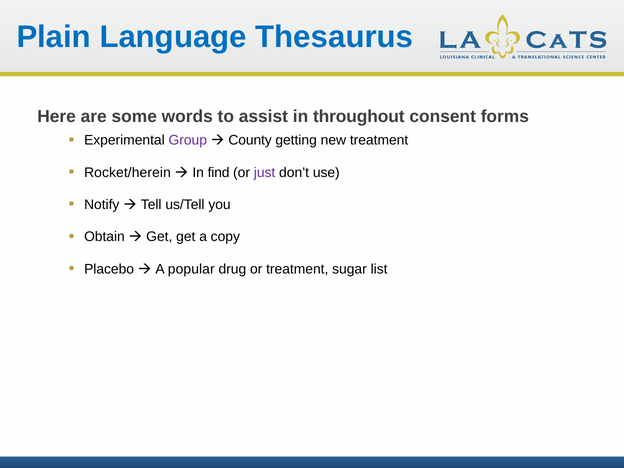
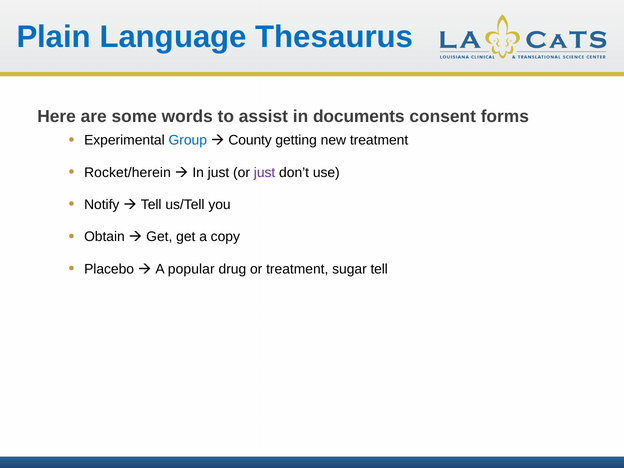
throughout: throughout -> documents (359, 117)
Group colour: purple -> blue (188, 140)
In find: find -> just (219, 172)
sugar list: list -> tell (379, 269)
